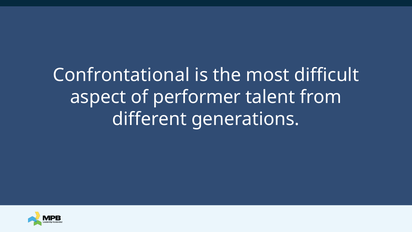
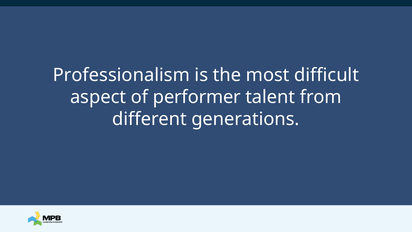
Confrontational: Confrontational -> Professionalism (121, 75)
